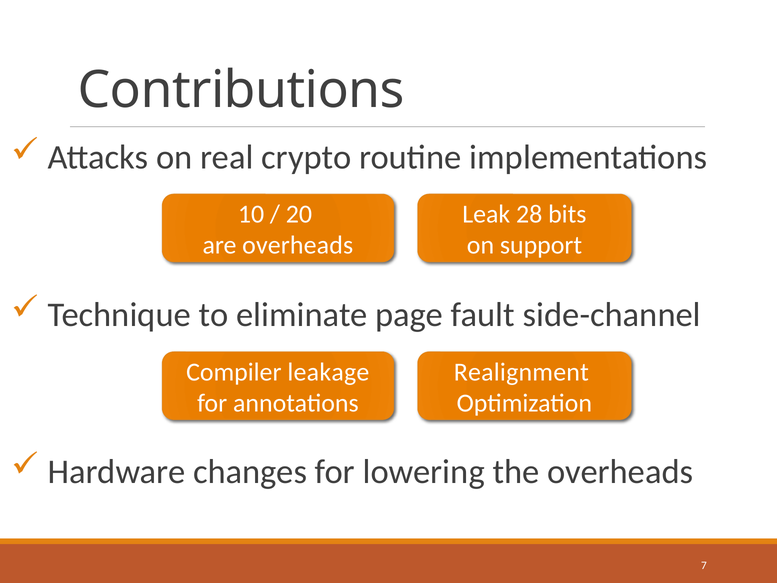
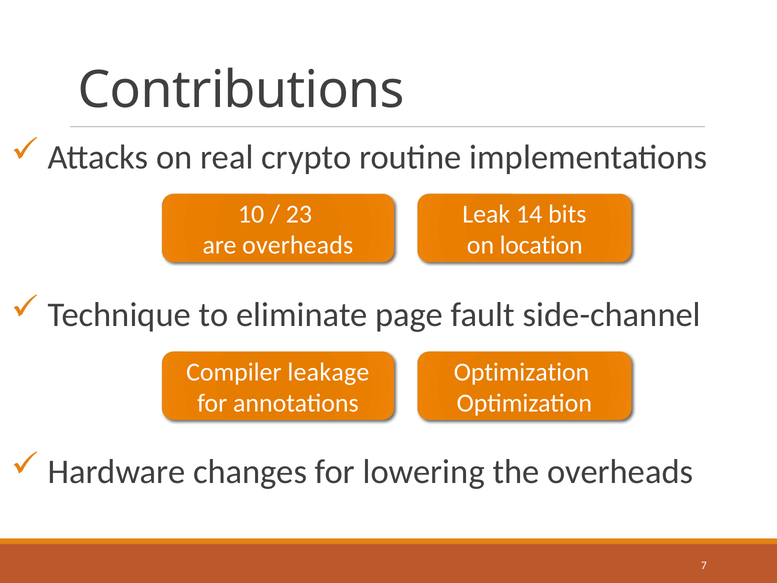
20: 20 -> 23 (299, 214)
28: 28 -> 14 (529, 214)
support: support -> location (541, 245)
Realignment: Realignment -> Optimization (522, 372)
